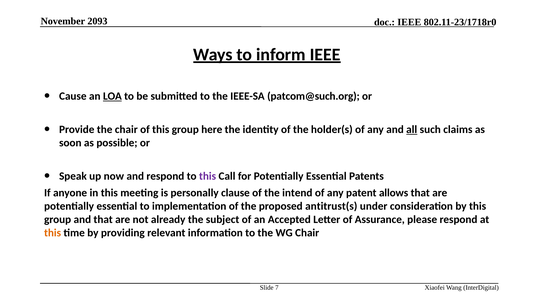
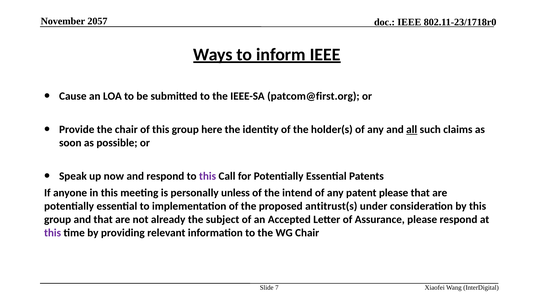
2093: 2093 -> 2057 (97, 21)
LOA underline: present -> none (112, 96)
patcom@such.org: patcom@such.org -> patcom@first.org (313, 96)
clause: clause -> unless (235, 193)
patent allows: allows -> please (394, 193)
this colour: orange -> purple (53, 233)
